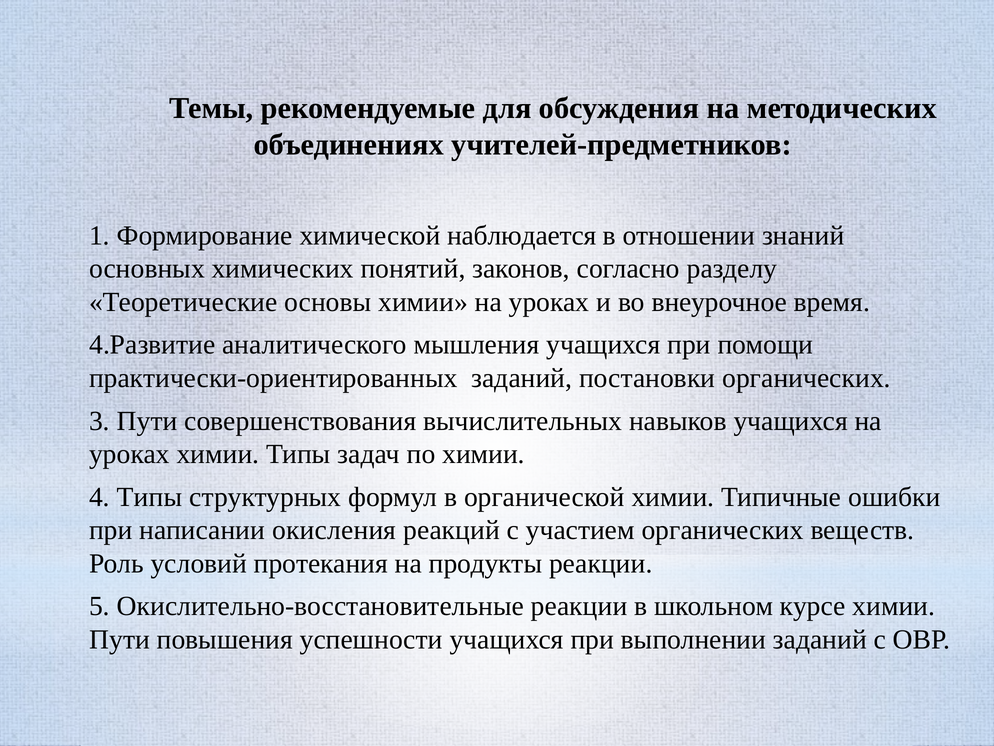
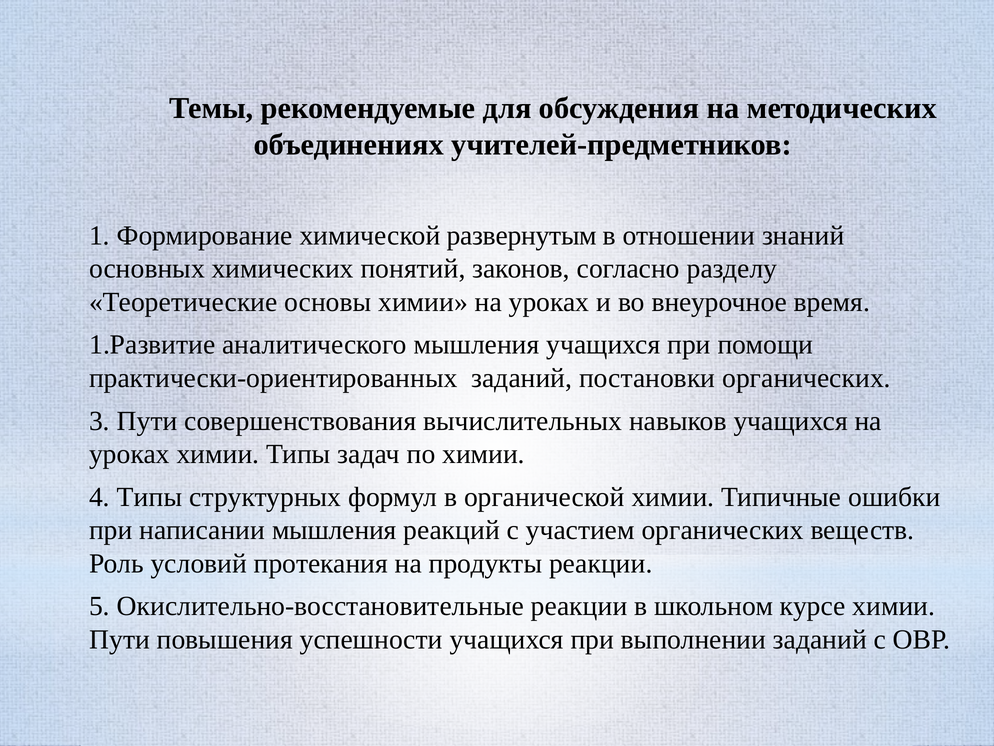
наблюдается: наблюдается -> развернутым (522, 235)
4.Развитие: 4.Развитие -> 1.Развитие (152, 345)
написании окисления: окисления -> мышления (334, 530)
